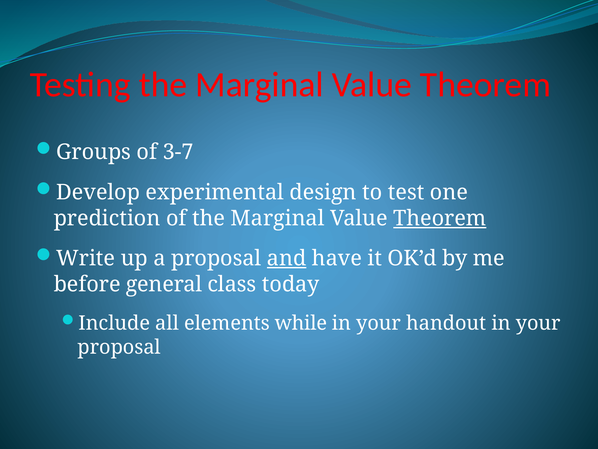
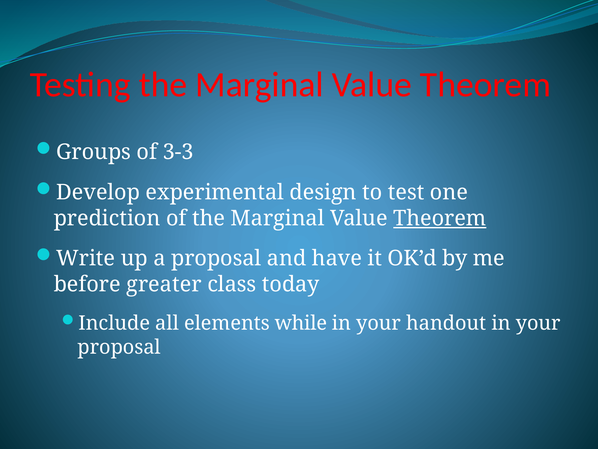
3-7: 3-7 -> 3-3 (178, 152)
and underline: present -> none (287, 258)
general: general -> greater (164, 284)
